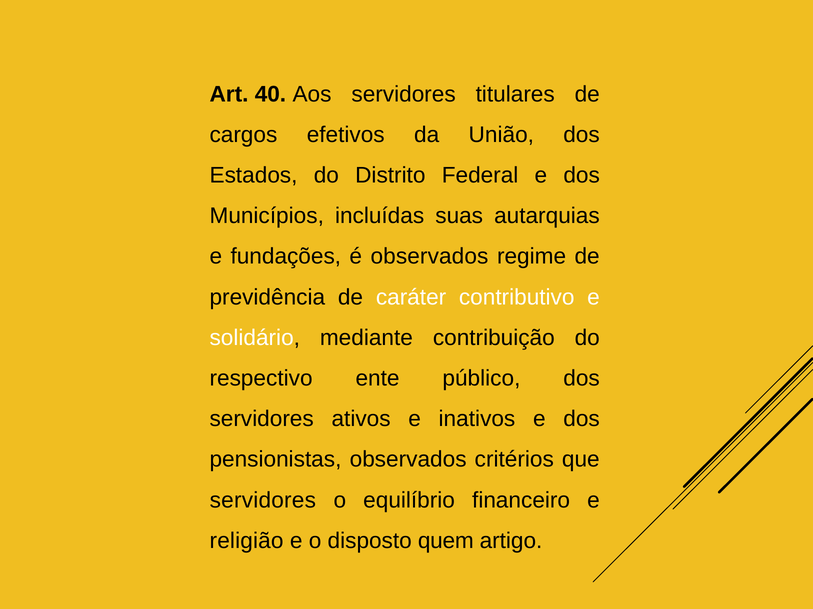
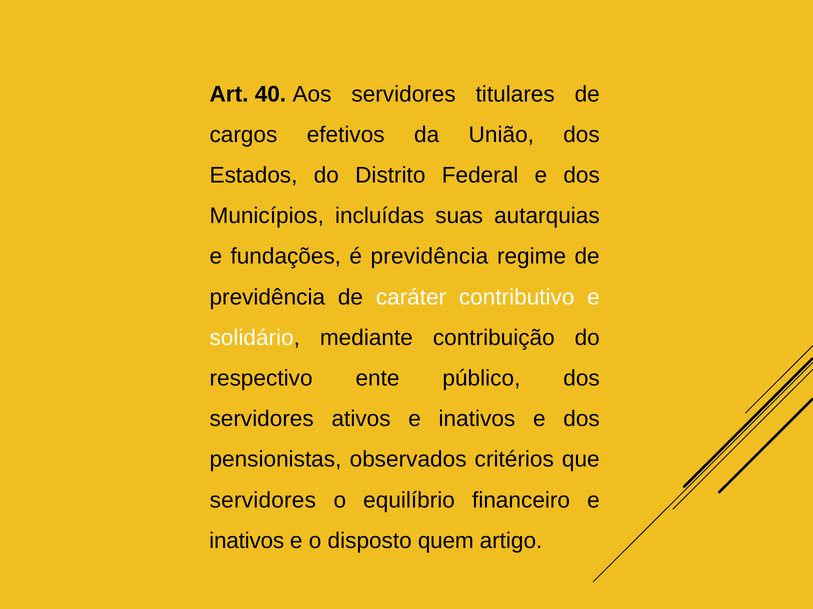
é observados: observados -> previdência (429, 257)
religião: religião -> inativos (247, 541)
